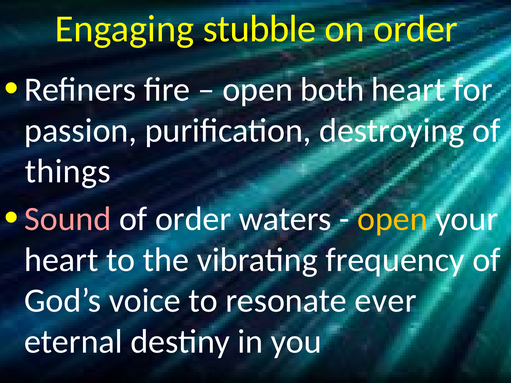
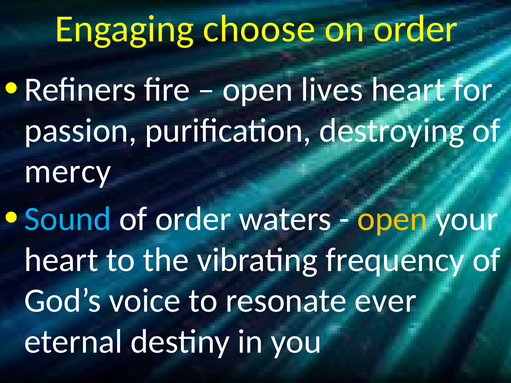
stubble: stubble -> choose (259, 29)
both: both -> lives (332, 90)
things: things -> mercy (68, 171)
Sound colour: pink -> light blue (68, 219)
